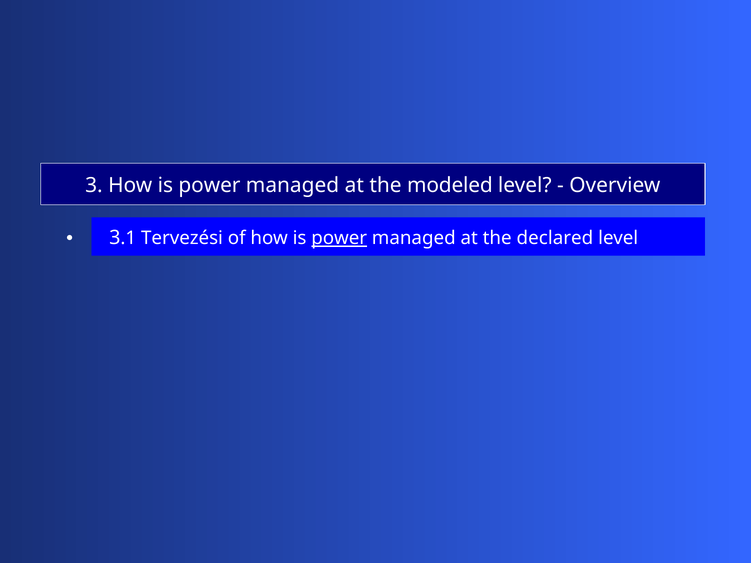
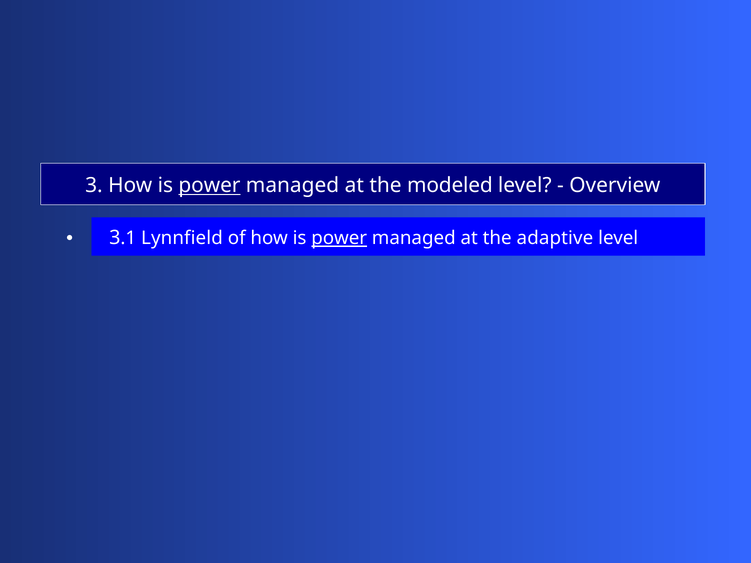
power underline: none -> present (209, 186)
Tervezési: Tervezési -> Lynnfield (182, 238)
declared: declared -> adaptive (555, 238)
